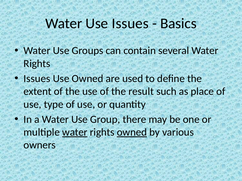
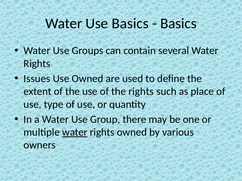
Use Issues: Issues -> Basics (130, 23)
the result: result -> rights (141, 92)
owned underline: present -> none (132, 133)
